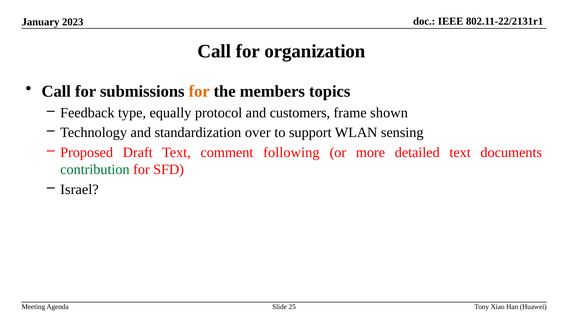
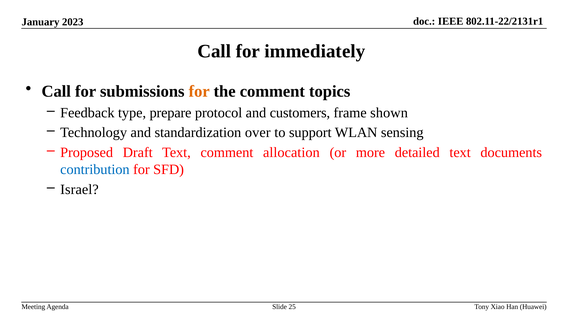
organization: organization -> immediately (315, 51)
the members: members -> comment (272, 91)
equally: equally -> prepare (171, 112)
following: following -> allocation (291, 152)
contribution colour: green -> blue (95, 169)
